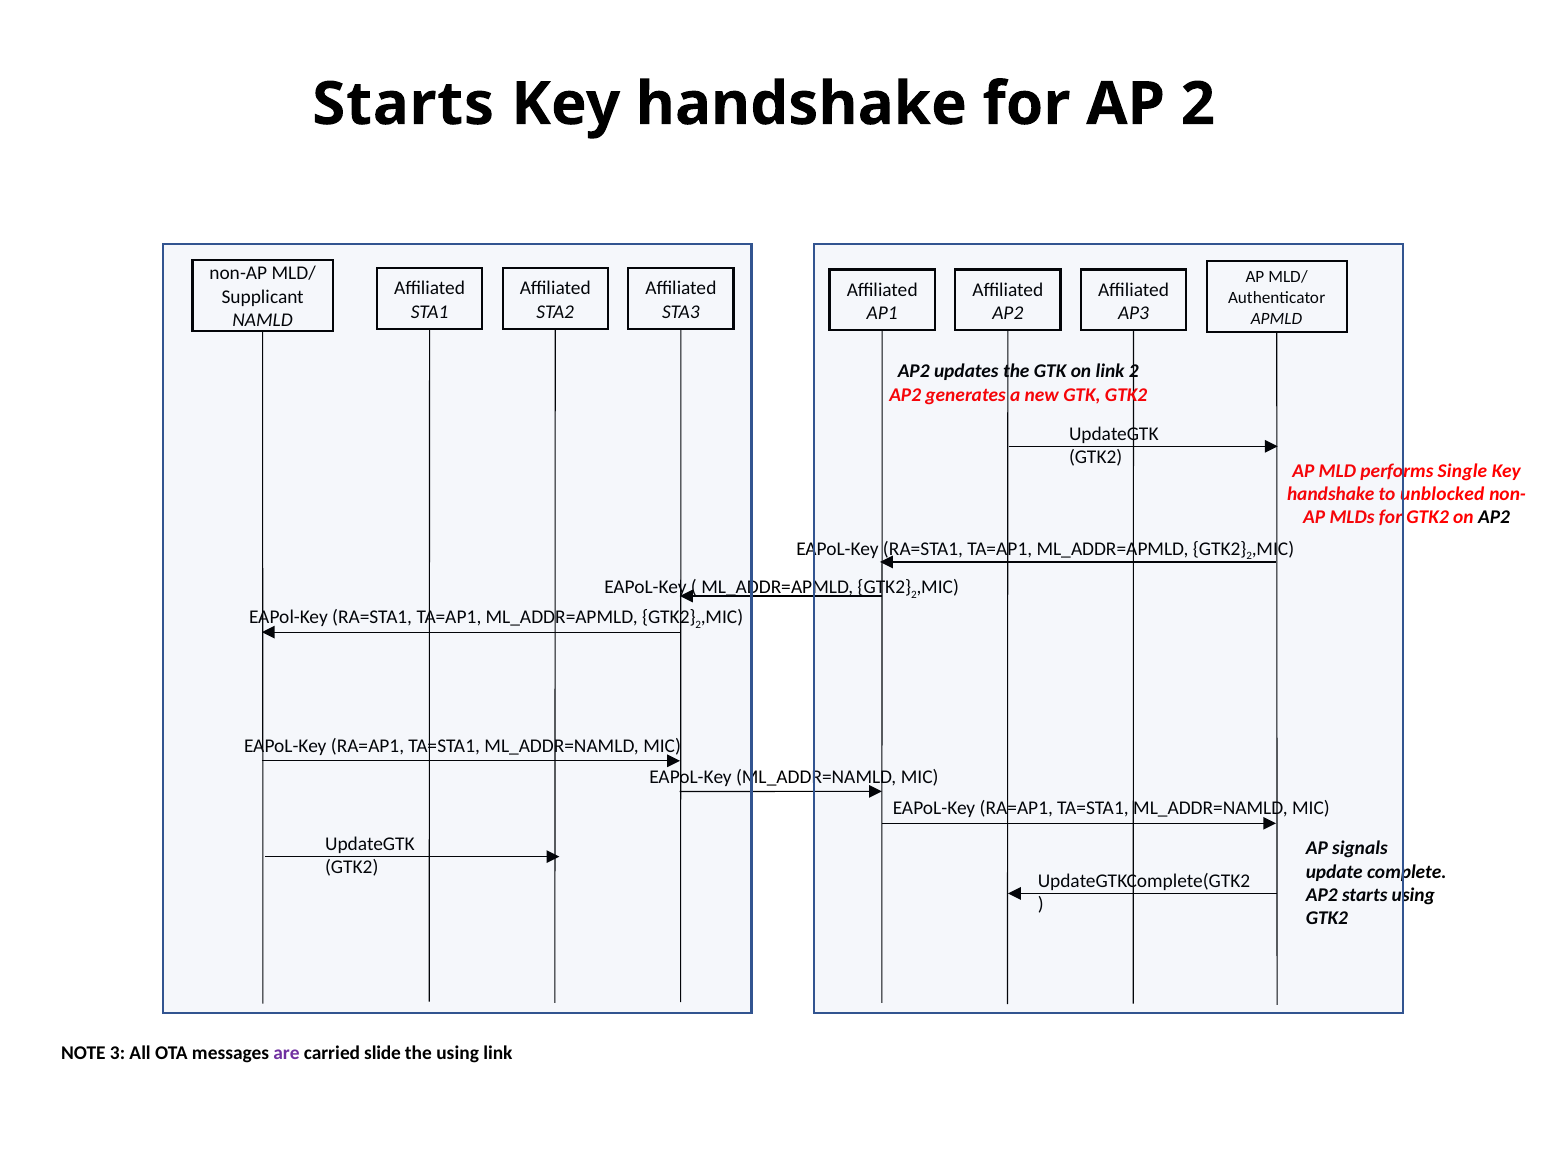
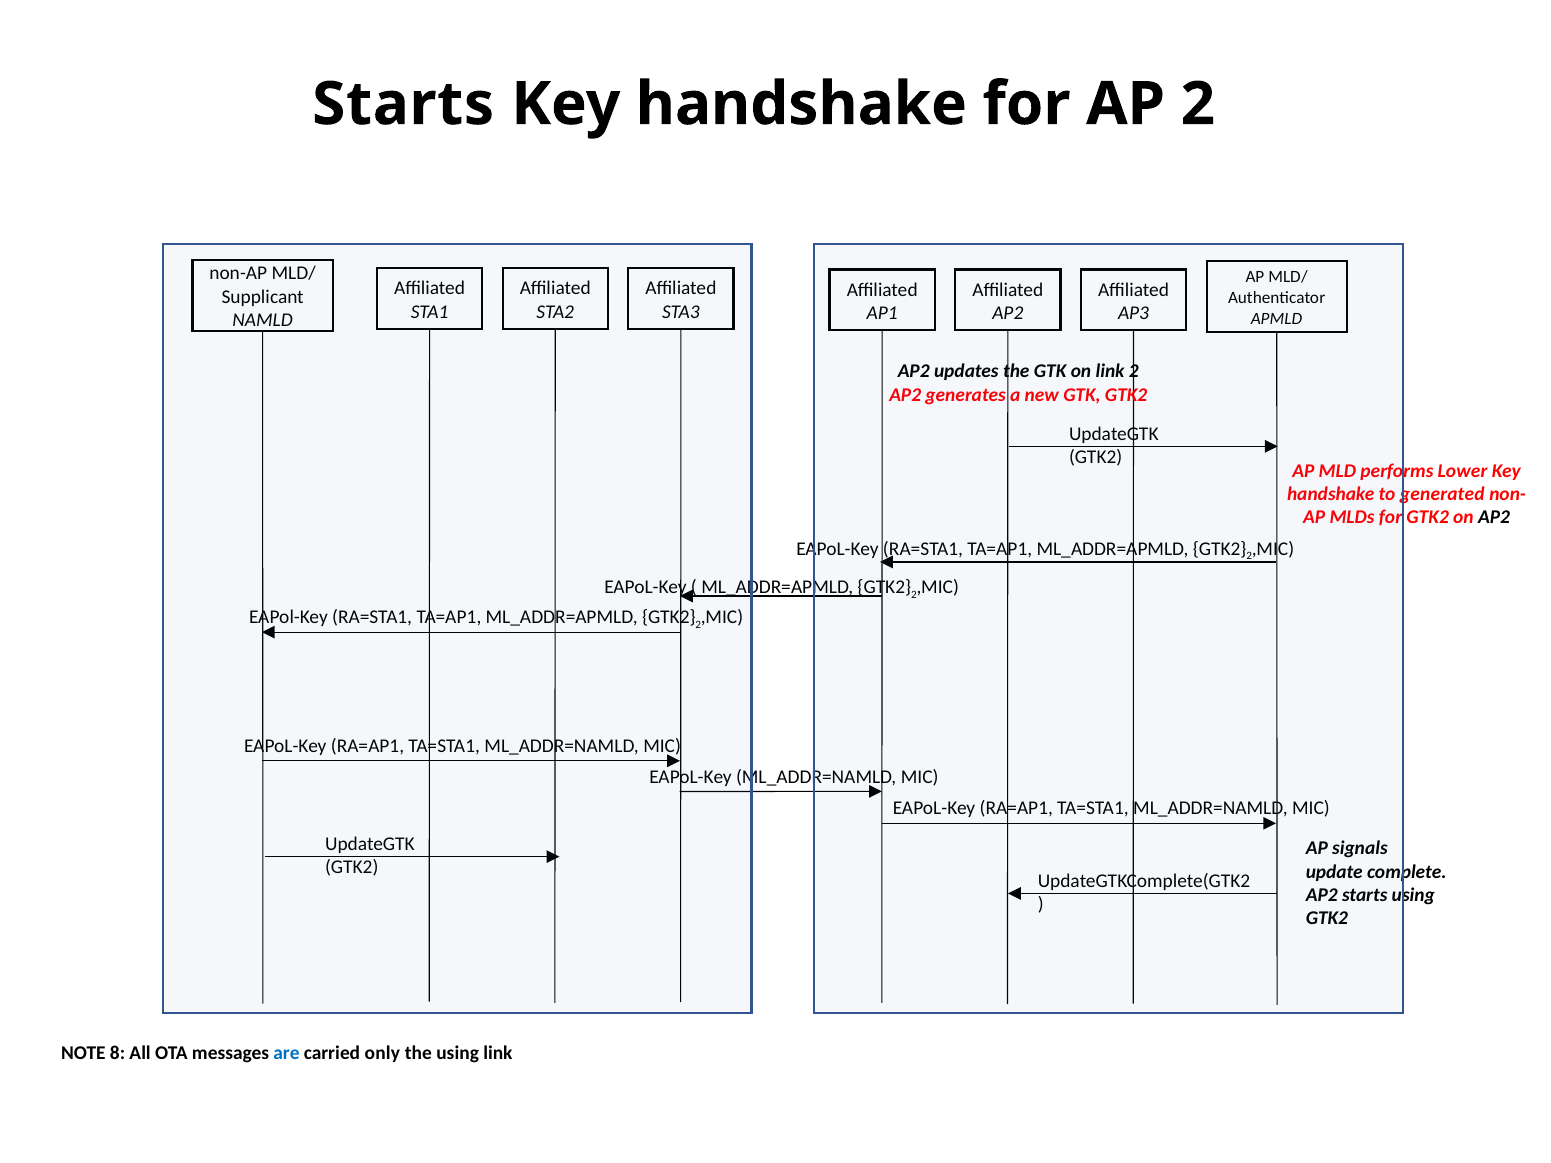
Single: Single -> Lower (1463, 471)
unblocked: unblocked -> generated (1442, 494)
3: 3 -> 8 (118, 1053)
are colour: purple -> blue (286, 1053)
slide: slide -> only (382, 1053)
